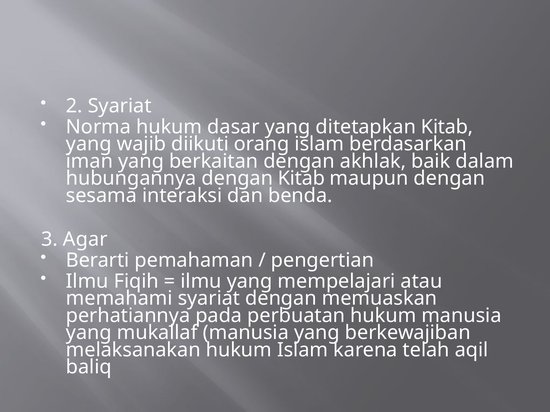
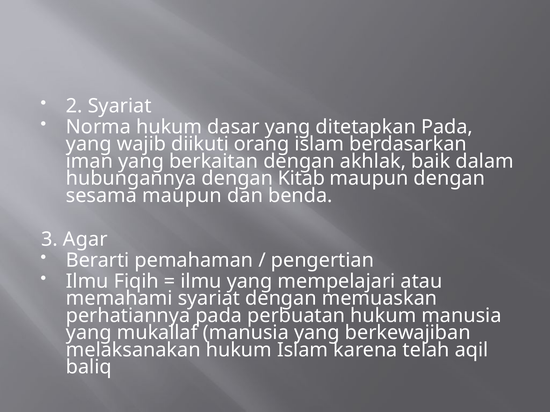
ditetapkan Kitab: Kitab -> Pada (447, 127)
sesama interaksi: interaksi -> maupun (182, 196)
